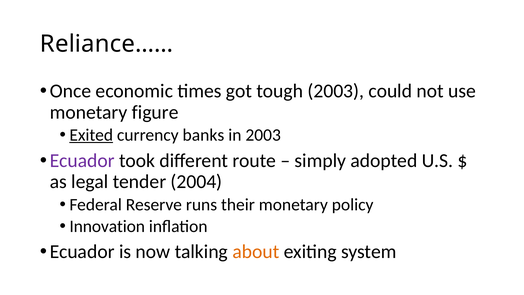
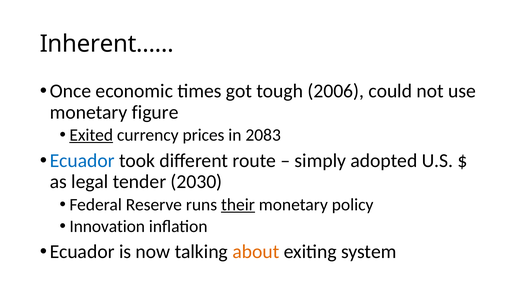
Reliance……: Reliance…… -> Inherent…… (107, 44)
tough 2003: 2003 -> 2006 (336, 91)
banks: banks -> prices (203, 135)
in 2003: 2003 -> 2083 (263, 135)
Ecuador colour: purple -> blue (82, 160)
2004: 2004 -> 2030 (196, 182)
their underline: none -> present (238, 204)
